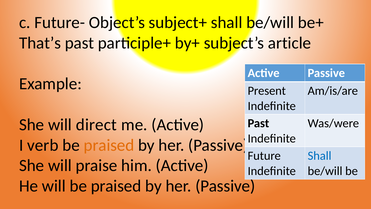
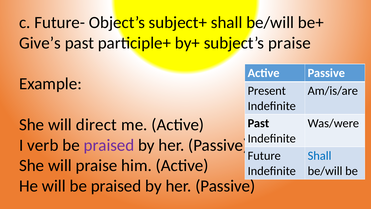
That’s: That’s -> Give’s (40, 43)
subject’s article: article -> praise (289, 43)
praised colour: orange -> purple (109, 145)
